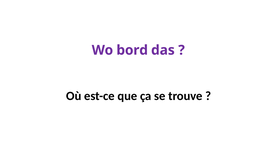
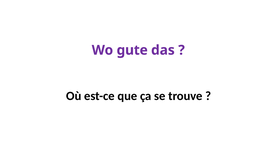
bord: bord -> gute (132, 50)
